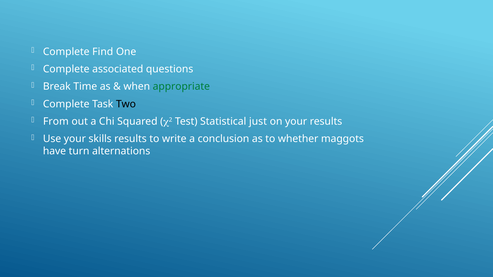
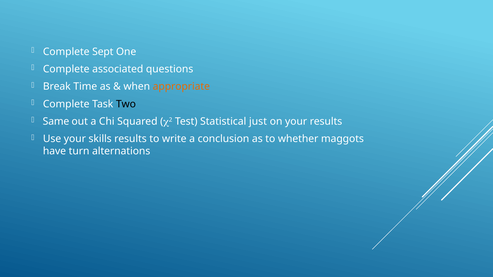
Find: Find -> Sept (103, 52)
appropriate colour: green -> orange (181, 87)
From: From -> Same (56, 122)
